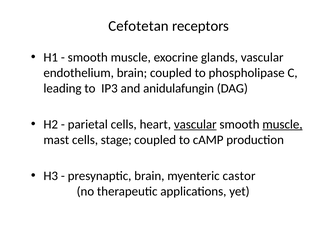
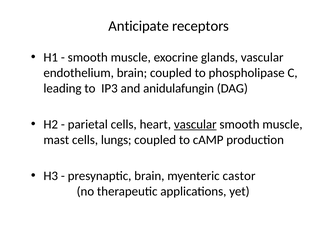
Cefotetan: Cefotetan -> Anticipate (139, 26)
muscle underline: present -> none (282, 124)
stage: stage -> lungs (116, 140)
